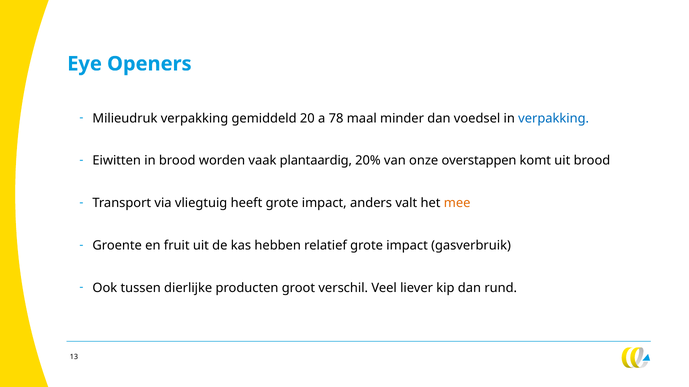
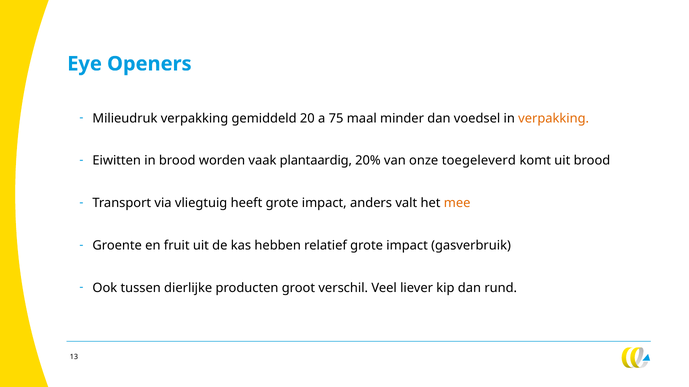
78: 78 -> 75 (336, 118)
verpakking colour: blue -> orange (554, 118)
overstappen: overstappen -> toegeleverd (479, 161)
